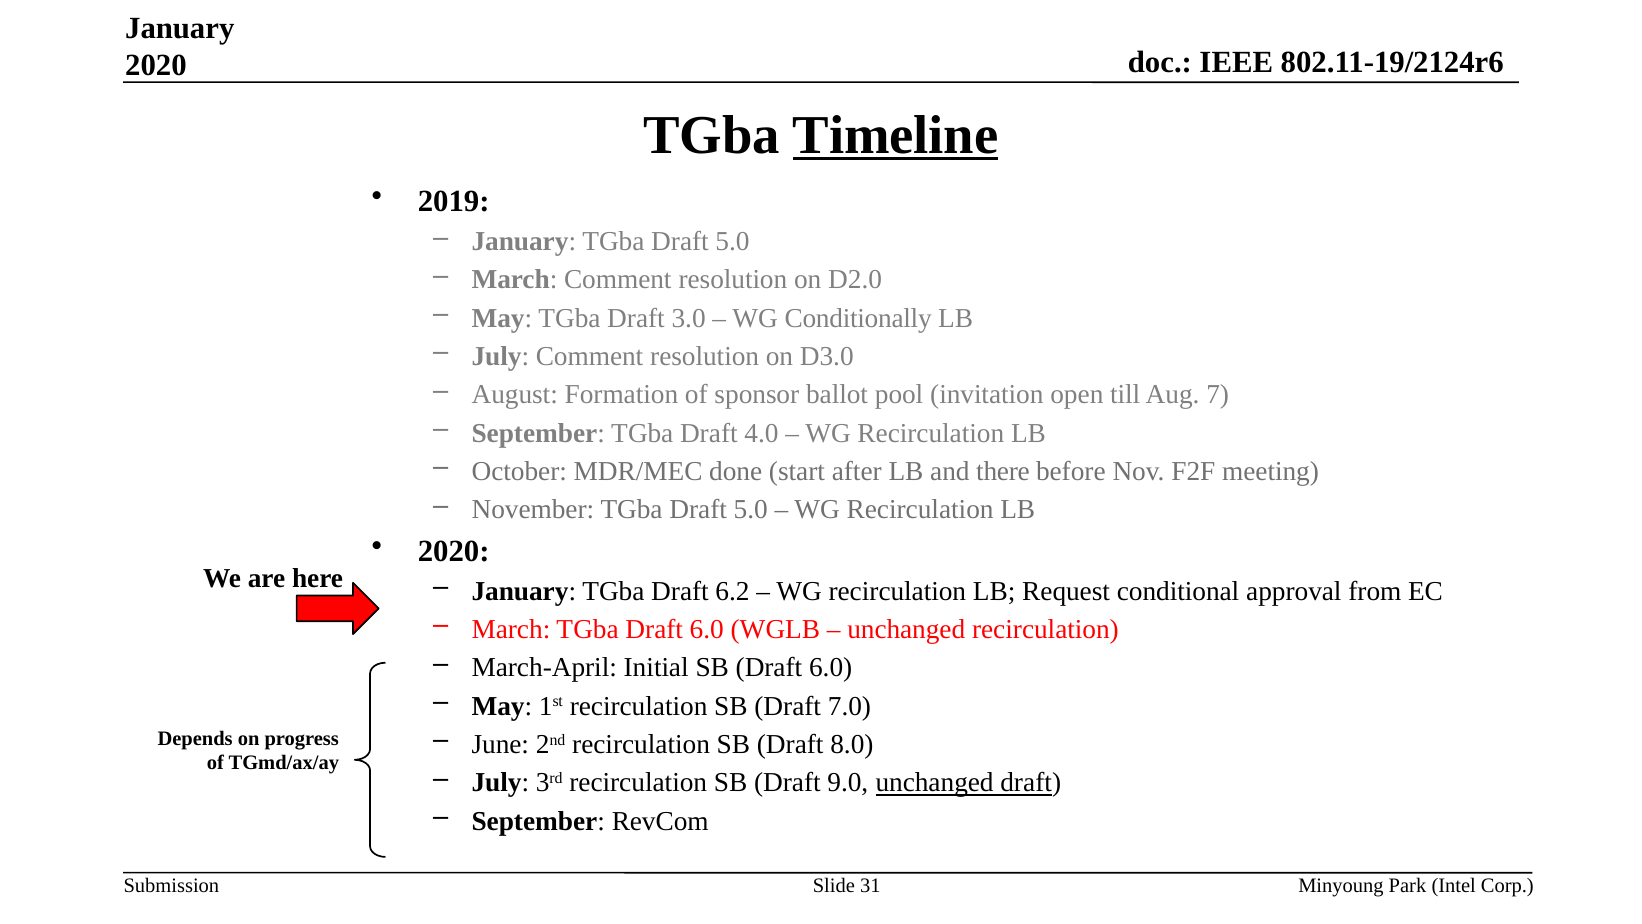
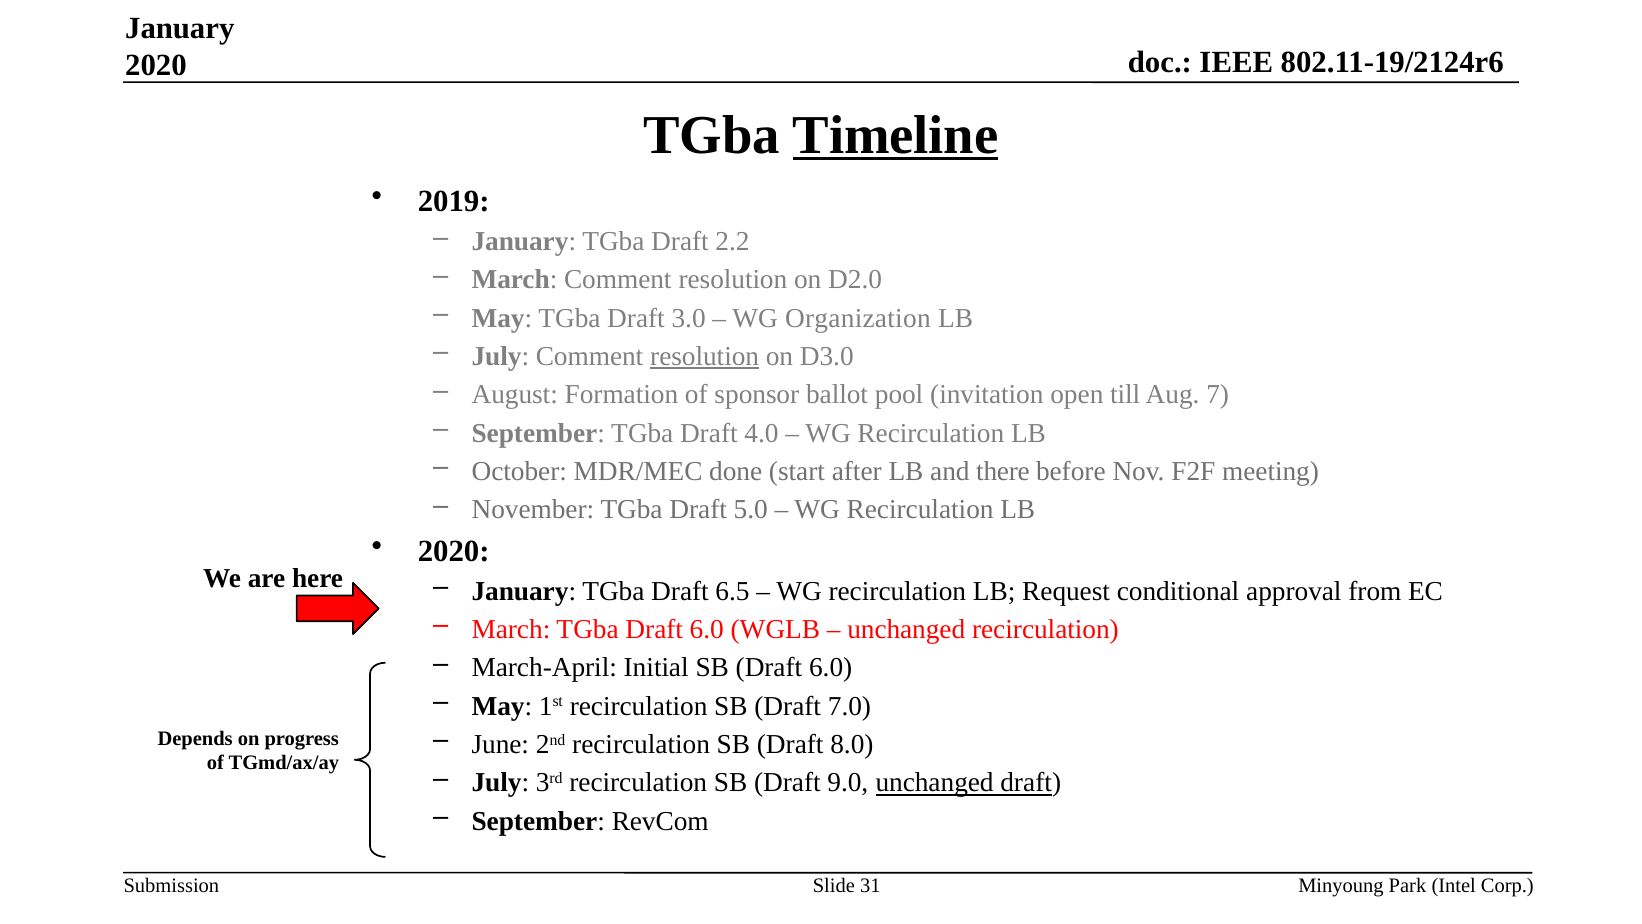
January TGba Draft 5.0: 5.0 -> 2.2 (733, 241)
Conditionally: Conditionally -> Organization (858, 318)
resolution underline: none -> present (705, 356)
6.2: 6.2 -> 6.5 (733, 591)
